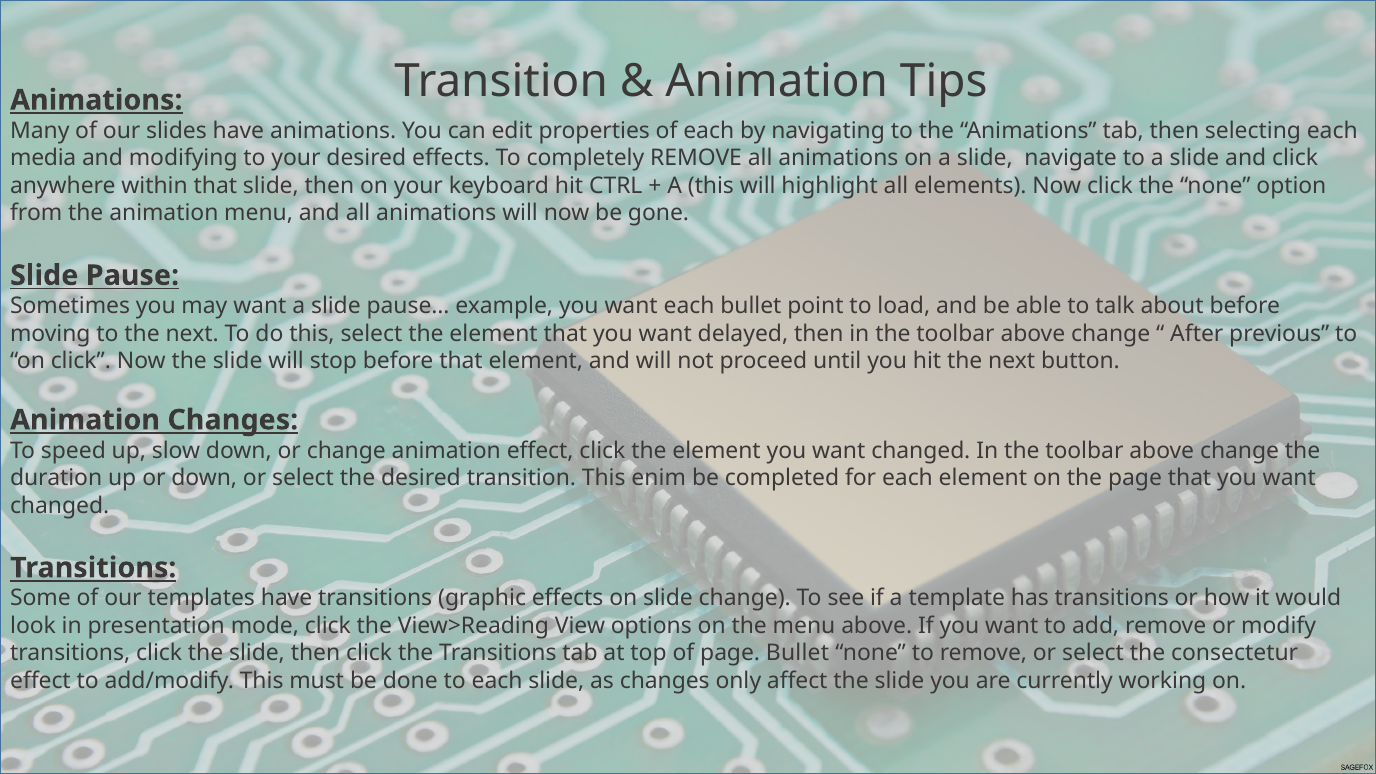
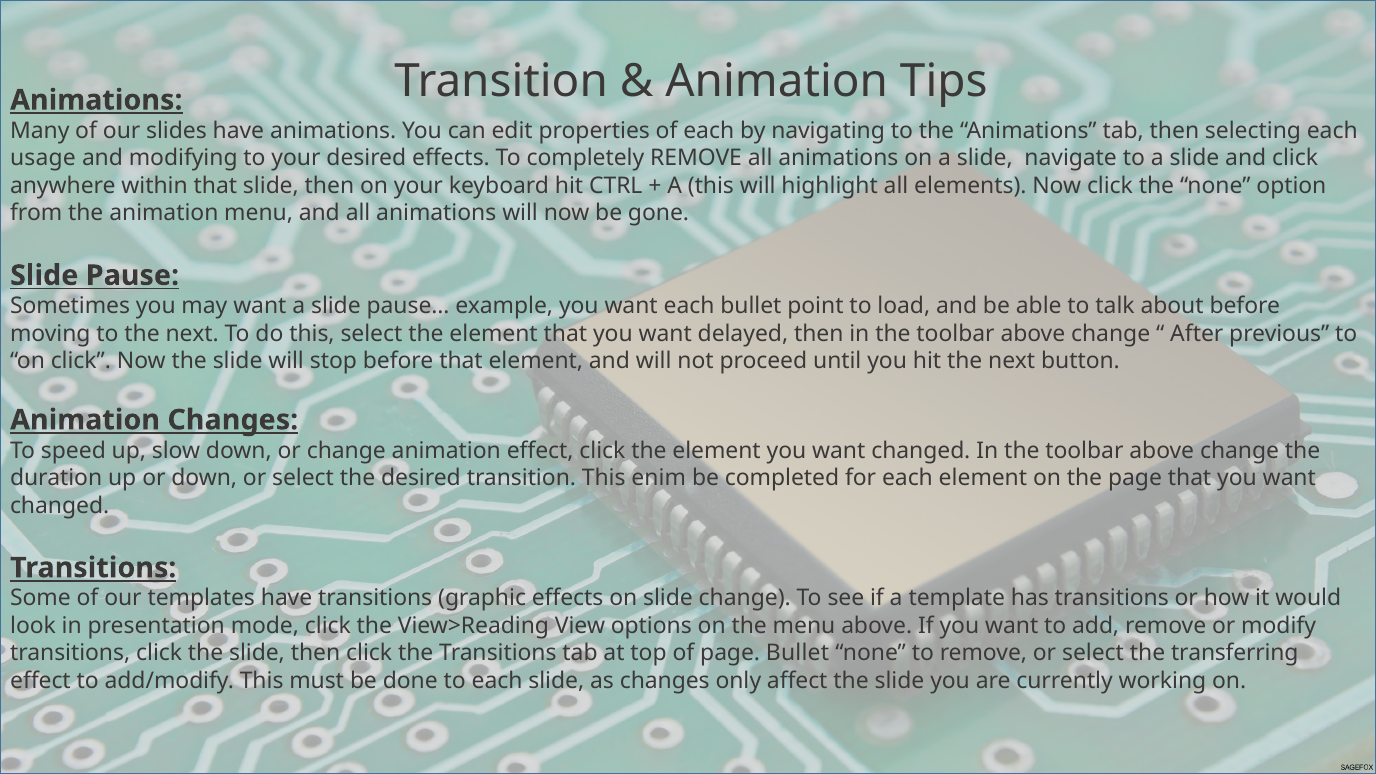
media: media -> usage (43, 158)
consectetur: consectetur -> transferring (1235, 653)
